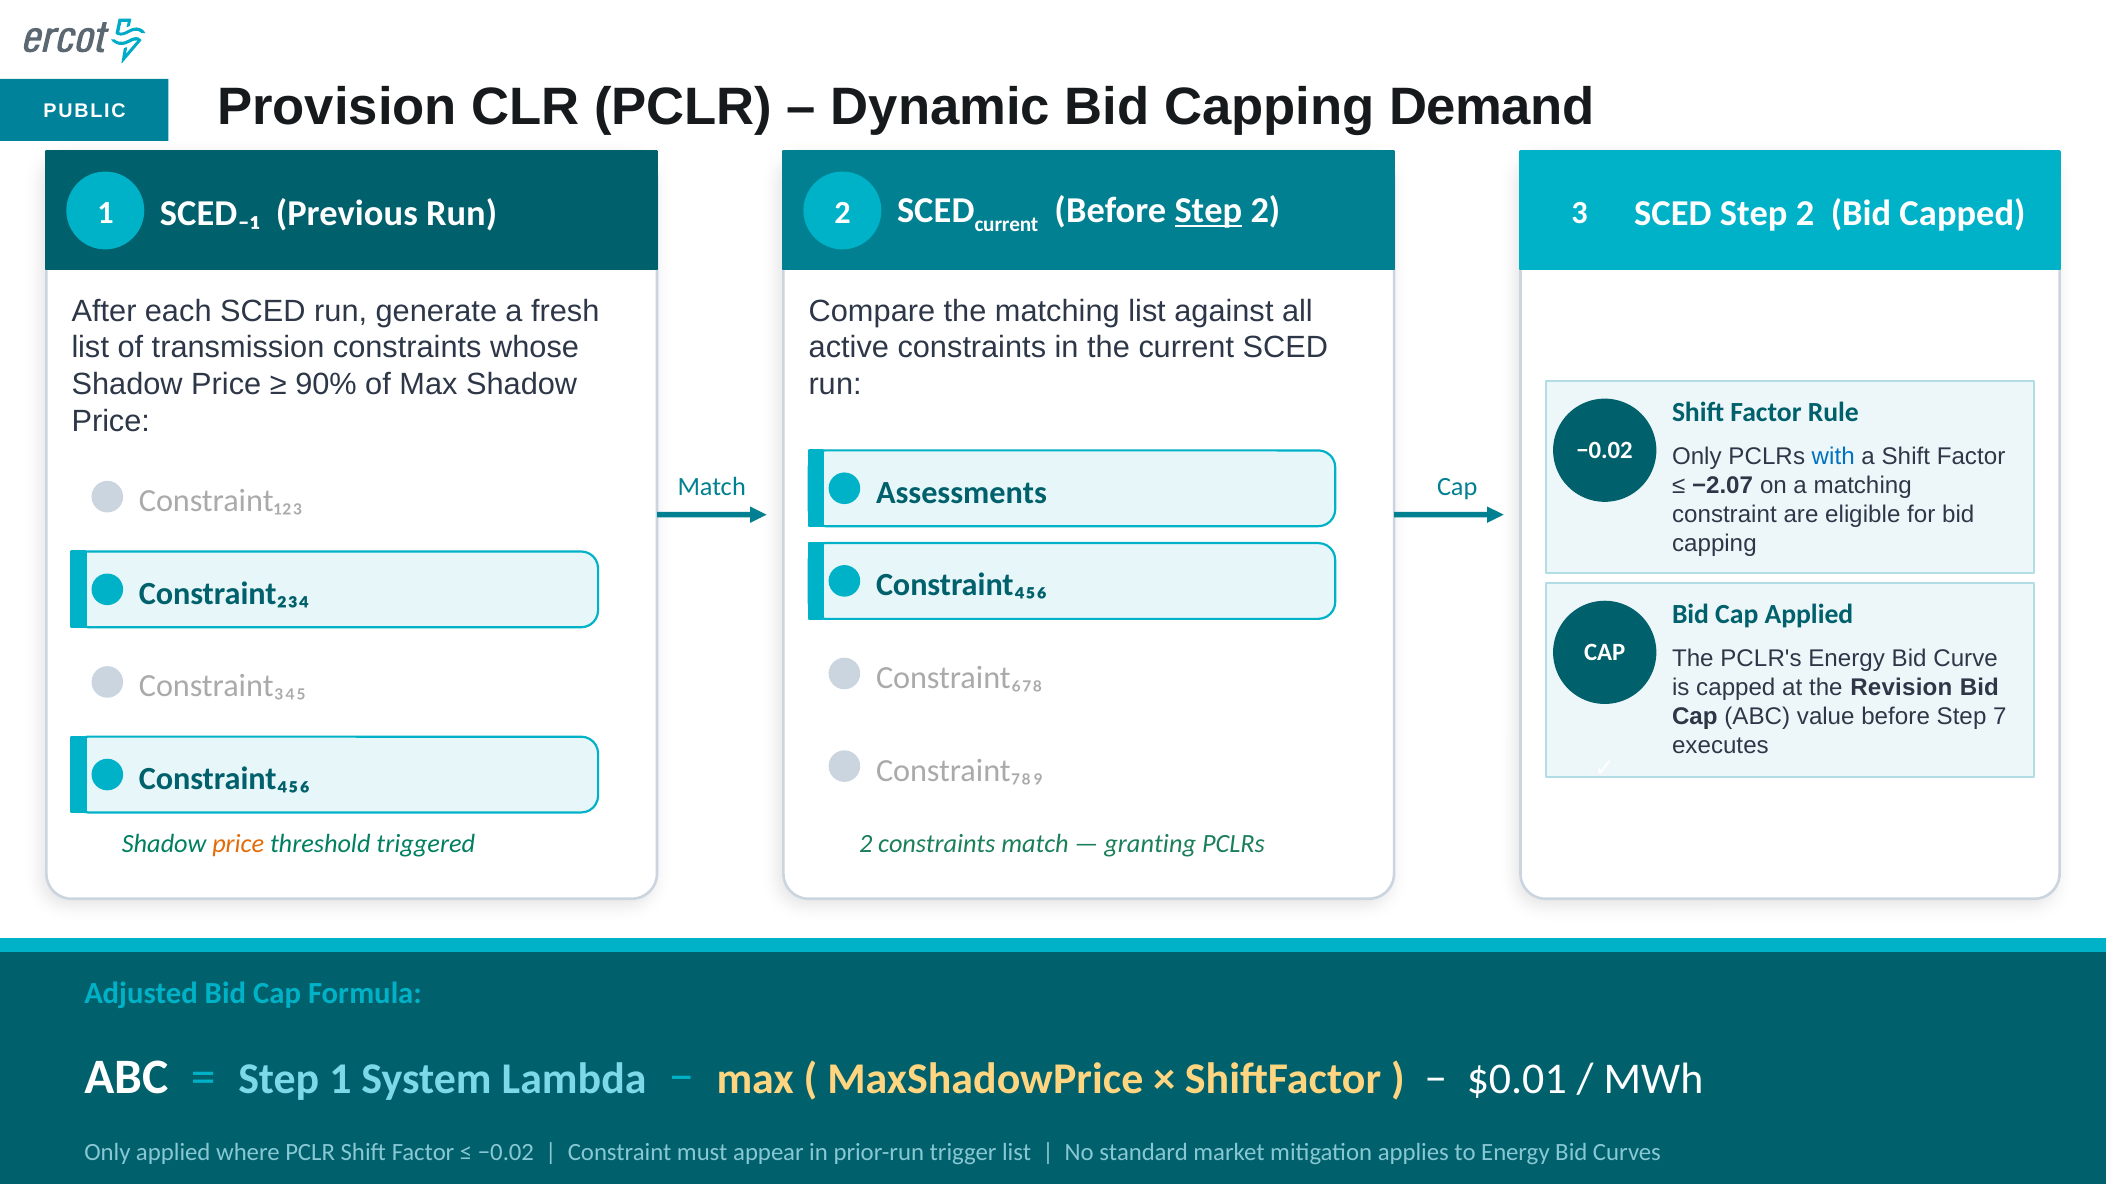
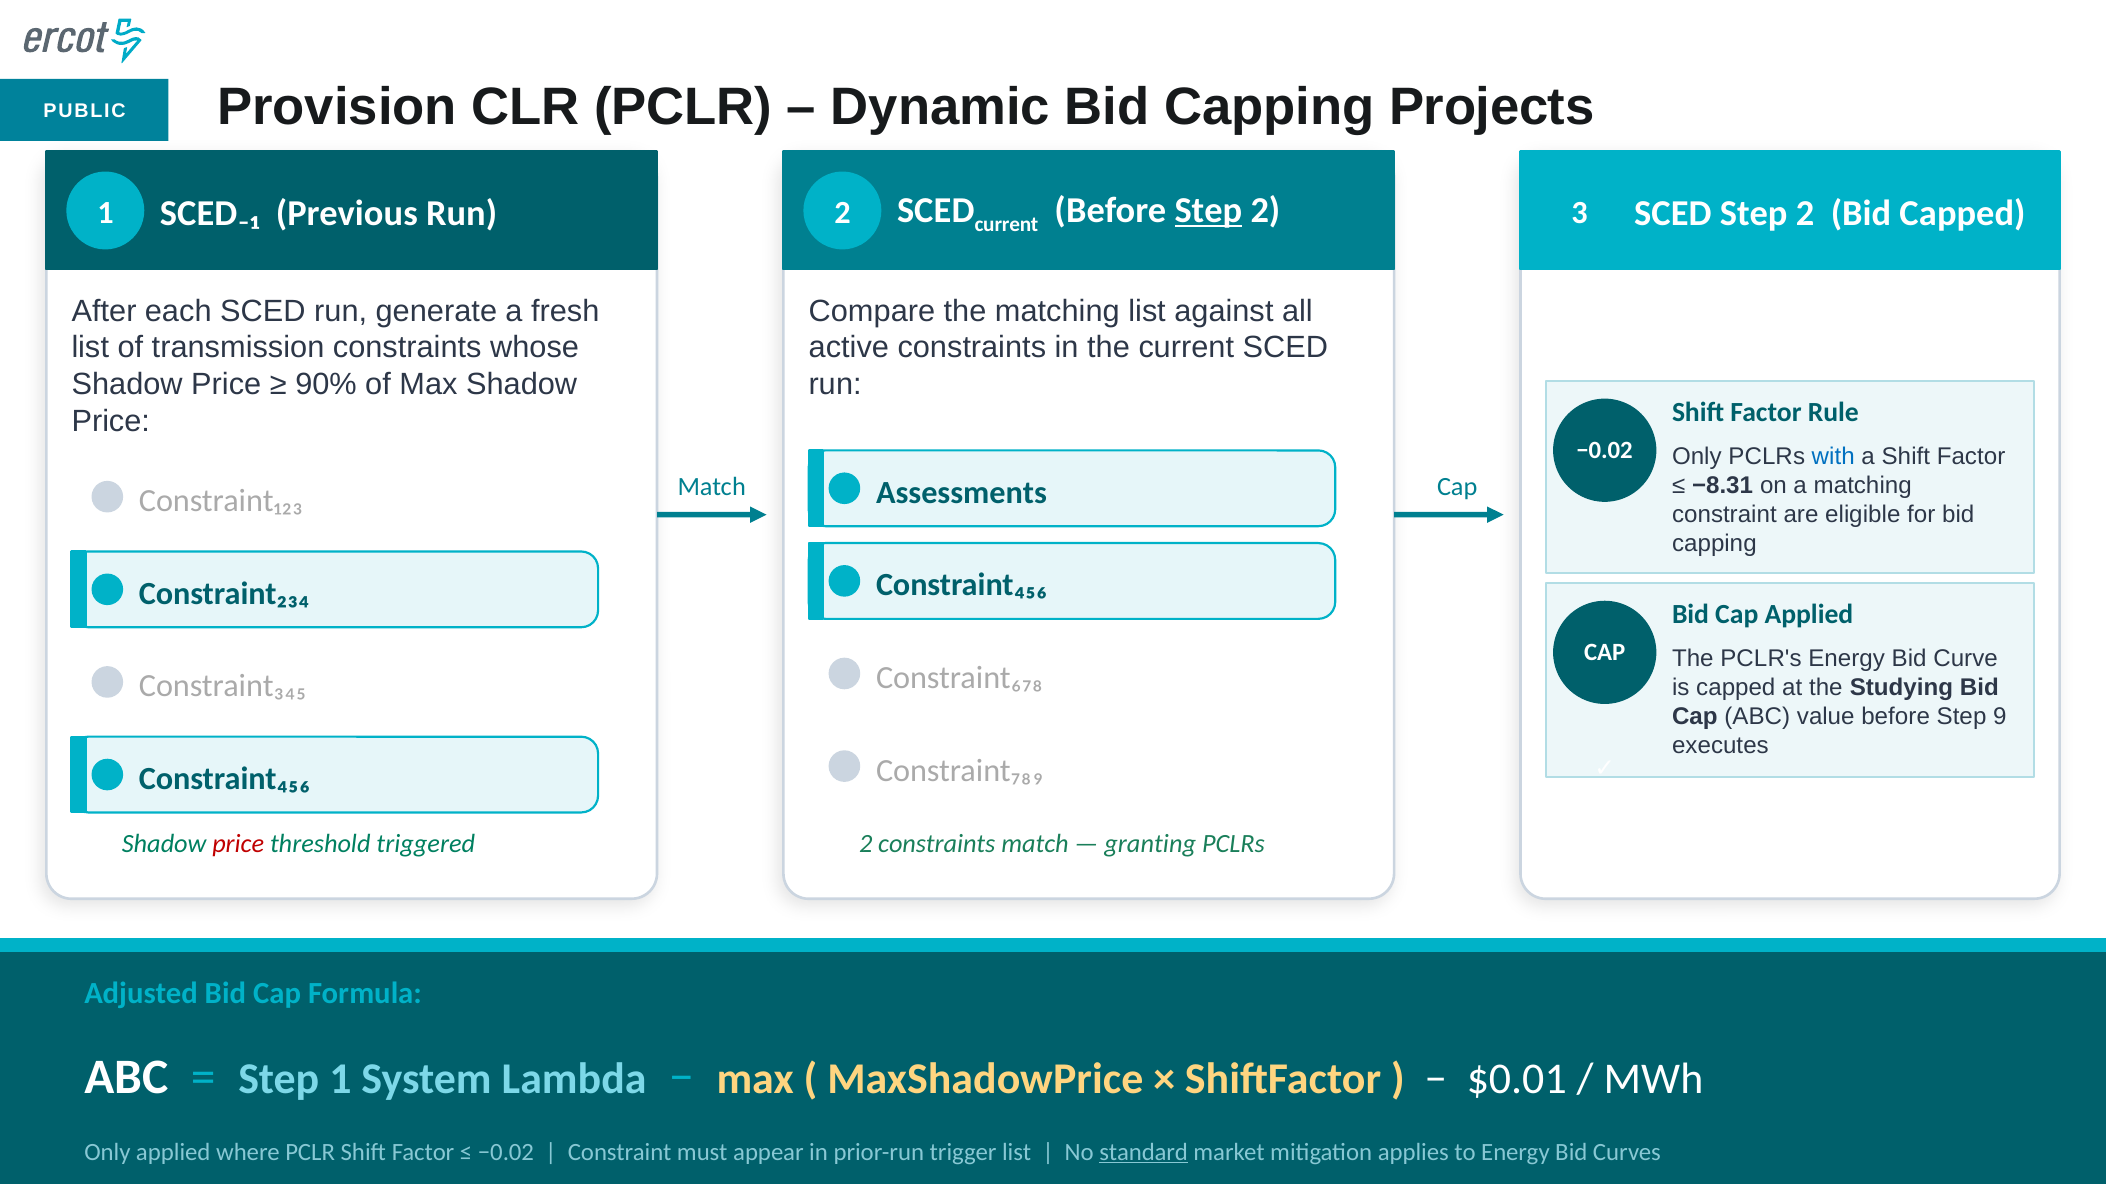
Demand: Demand -> Projects (1492, 107)
−2.07: −2.07 -> −8.31 (1723, 486)
Revision: Revision -> Studying (1901, 688)
7: 7 -> 9 (2000, 717)
price colour: orange -> red (238, 844)
standard underline: none -> present (1144, 1153)
